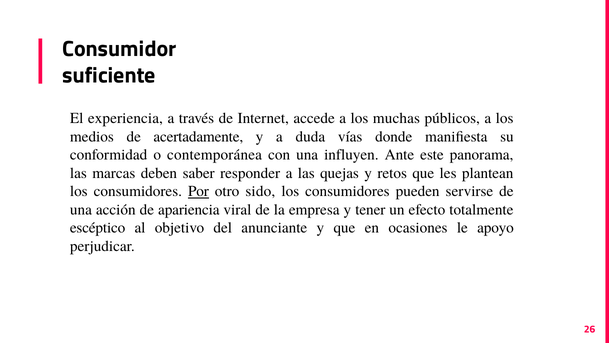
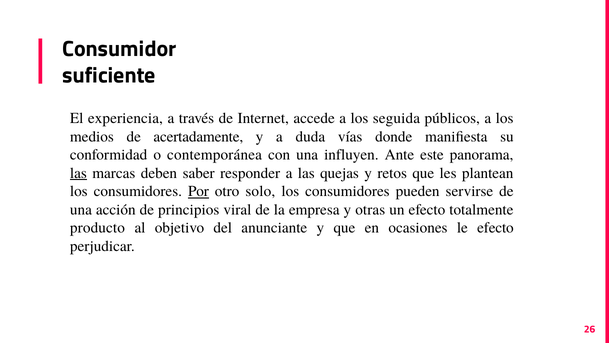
muchas: muchas -> seguida (396, 118)
las underline: none -> present (78, 173)
sido: sido -> solo (260, 191)
apariencia: apariencia -> principios (189, 209)
tener: tener -> otras (370, 209)
escéptico: escéptico -> producto (97, 228)
le apoyo: apoyo -> efecto (495, 228)
